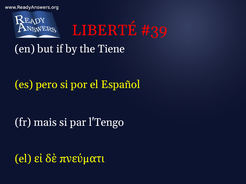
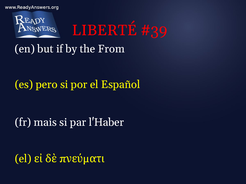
Tiene: Tiene -> From (111, 49)
l'Tengo: l'Tengo -> l'Haber (106, 123)
